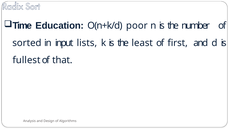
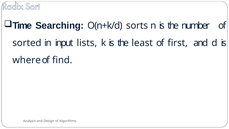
Education: Education -> Searching (60, 26)
poor: poor -> sorts (137, 26)
fullest: fullest -> where (27, 60)
that: that -> find (62, 60)
